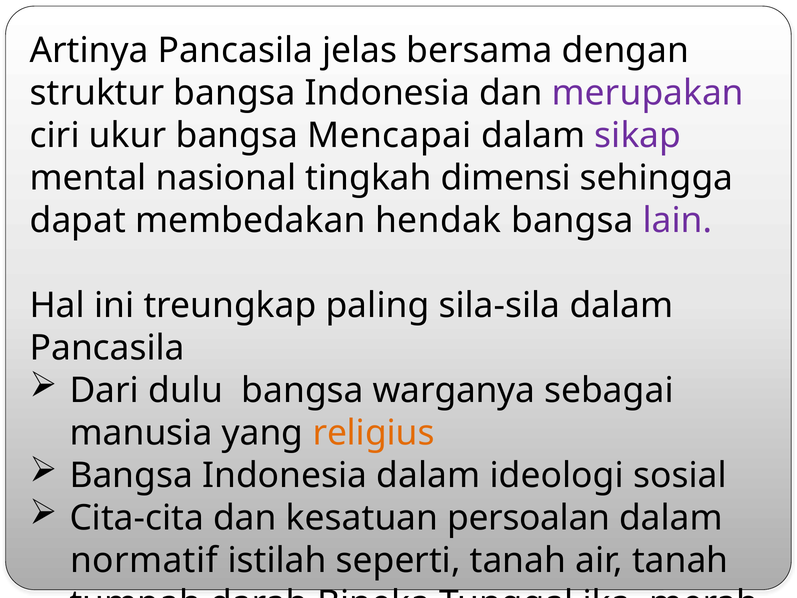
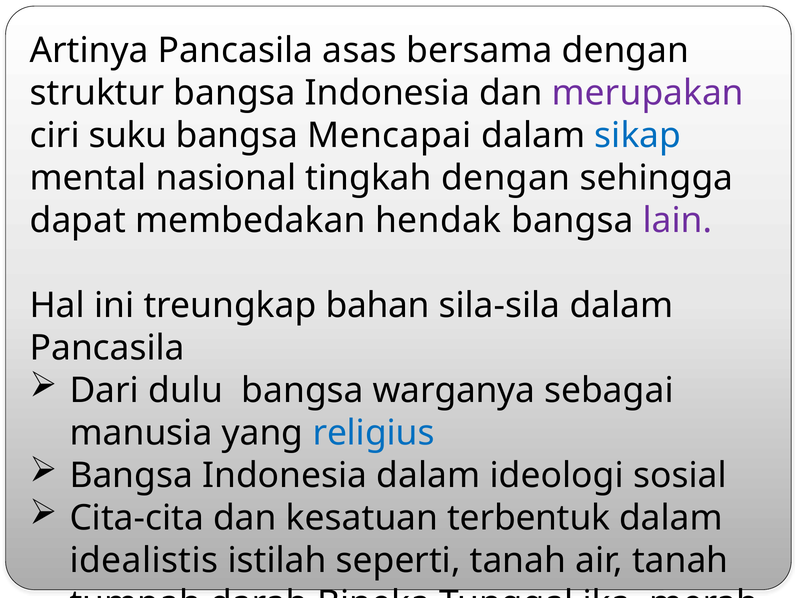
jelas: jelas -> asas (360, 50)
ukur: ukur -> suku (128, 135)
sikap colour: purple -> blue (638, 135)
tingkah dimensi: dimensi -> dengan (506, 178)
paling: paling -> bahan (378, 305)
religius colour: orange -> blue (374, 433)
persoalan: persoalan -> terbentuk (529, 518)
normatif: normatif -> idealistis (144, 561)
